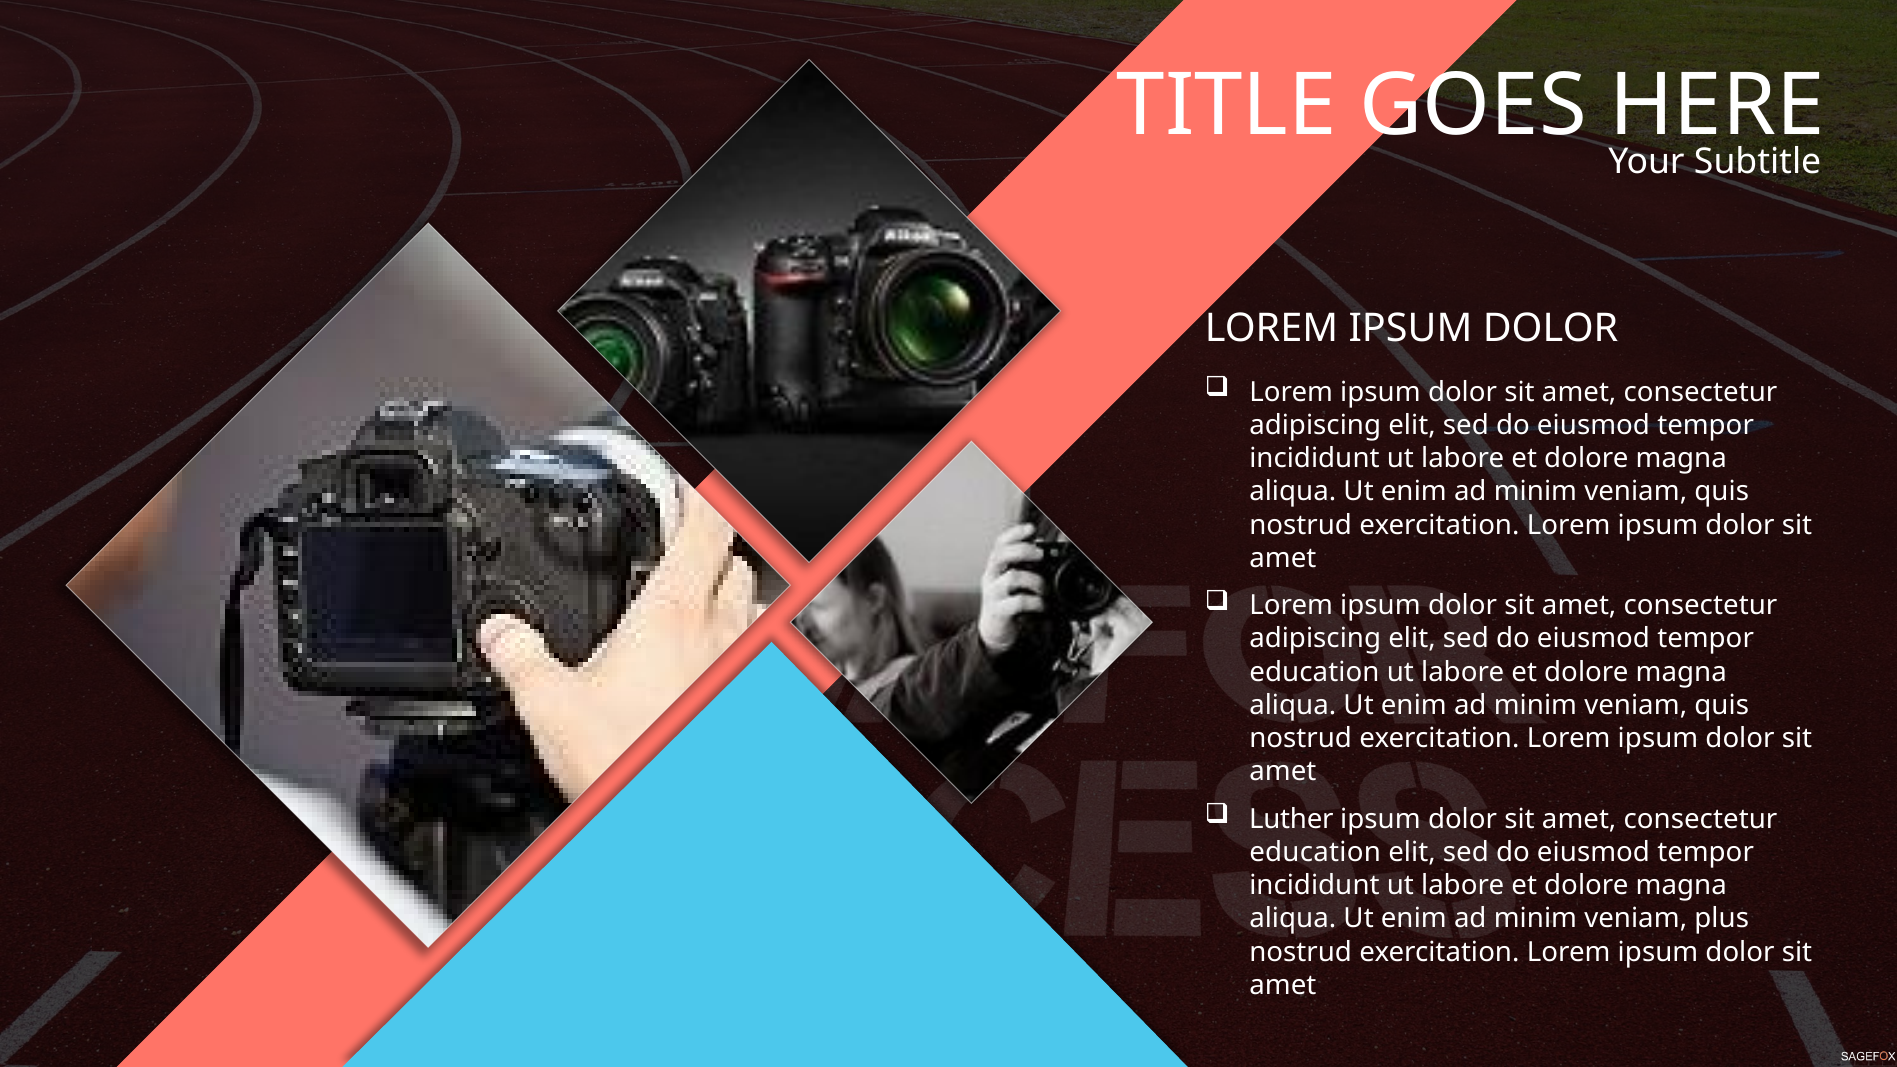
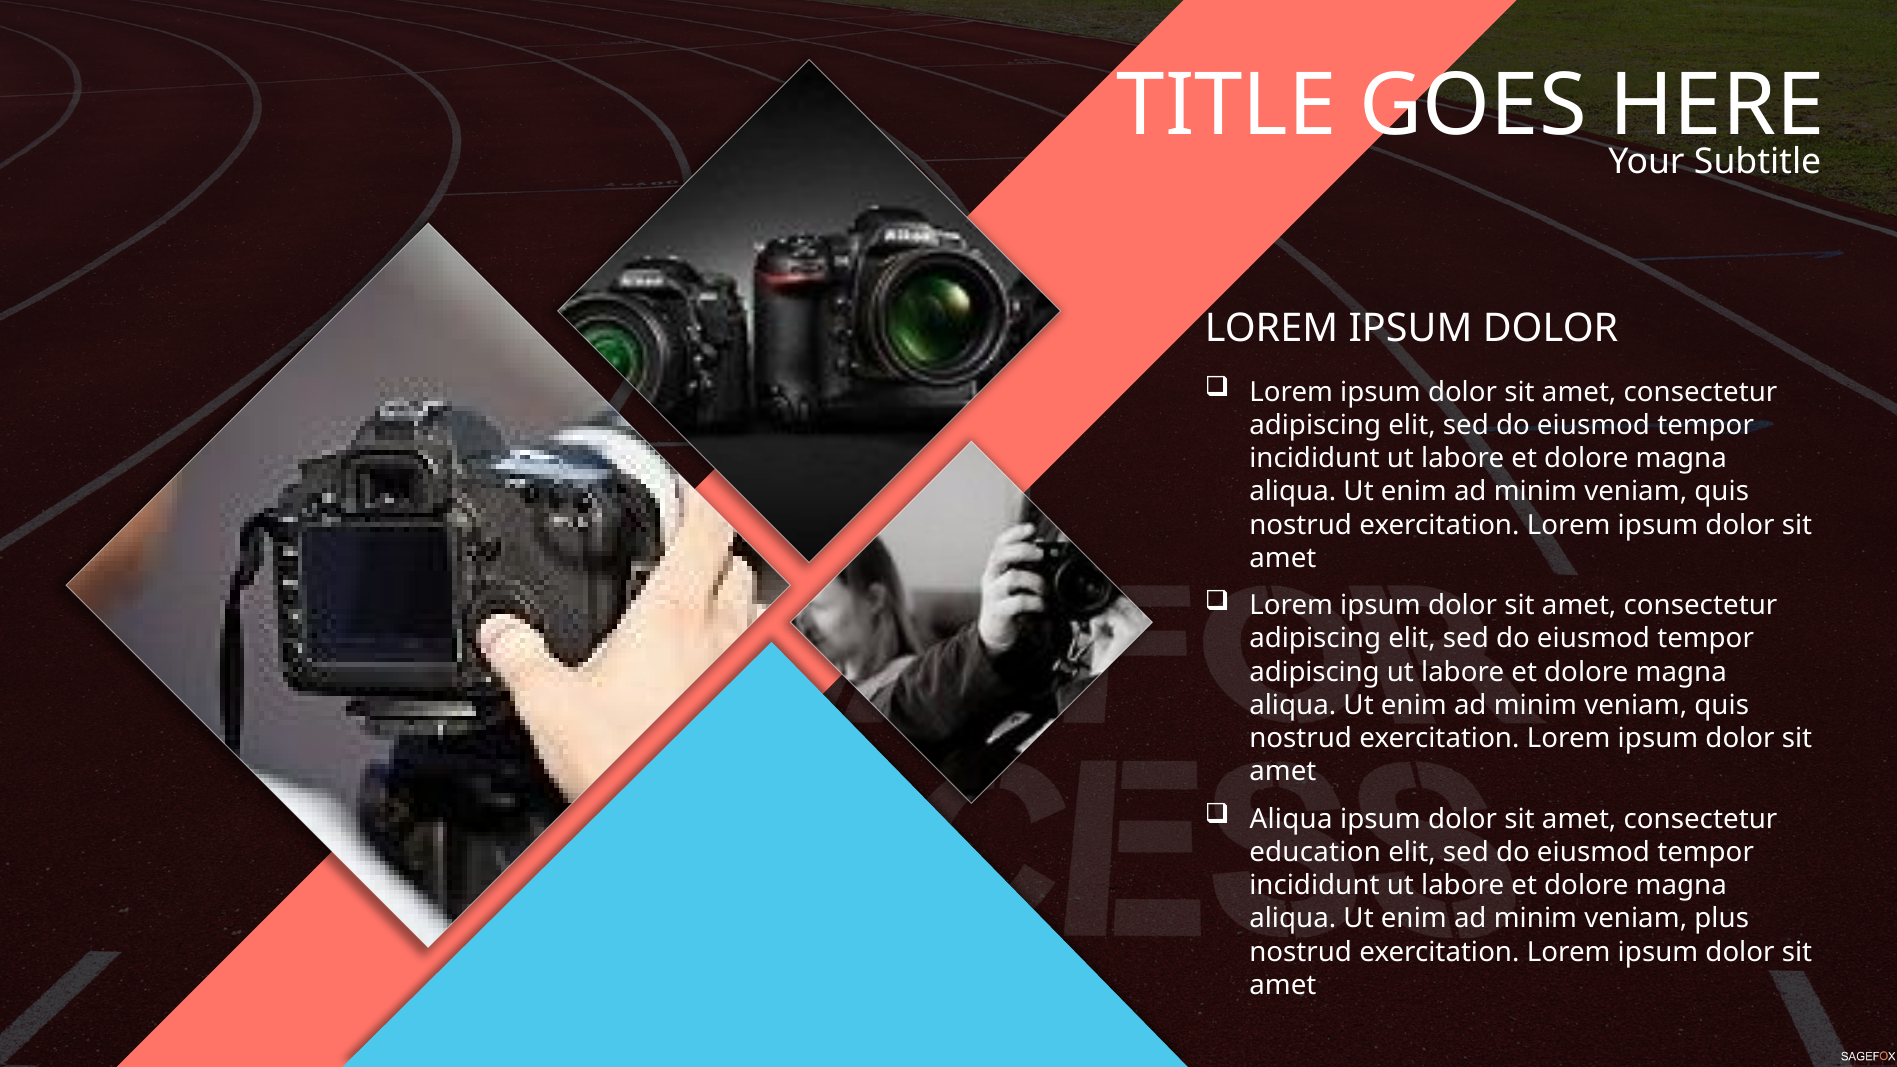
education: education -> adipiscing (1315, 672)
Luther: Luther -> Aliqua (1291, 819)
